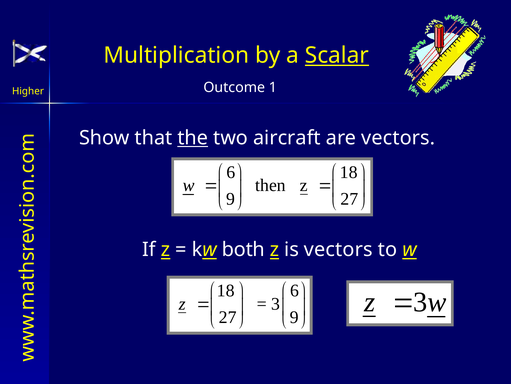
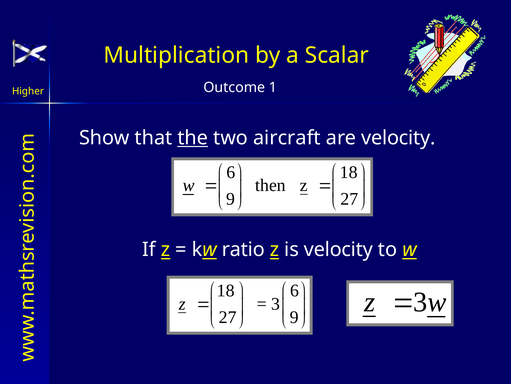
Scalar underline: present -> none (337, 55)
are vectors: vectors -> velocity (398, 138)
both: both -> ratio (243, 249)
is vectors: vectors -> velocity (339, 249)
